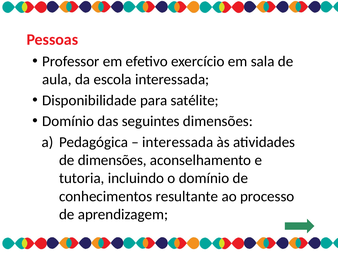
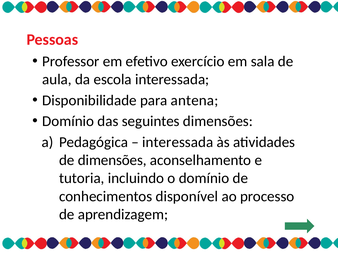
satélite: satélite -> antena (195, 100)
resultante: resultante -> disponível (187, 196)
